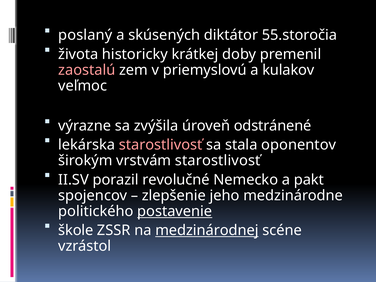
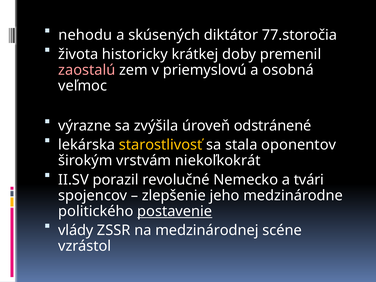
poslaný: poslaný -> nehodu (85, 35)
55.storočia: 55.storočia -> 77.storočia (299, 35)
kulakov: kulakov -> osobná (288, 70)
starostlivosť colour: pink -> yellow (161, 145)
vrstvám starostlivosť: starostlivosť -> niekoľkokrát (218, 161)
pakt: pakt -> tvári (309, 180)
škole: škole -> vlády (76, 230)
medzinárodnej underline: present -> none (207, 230)
